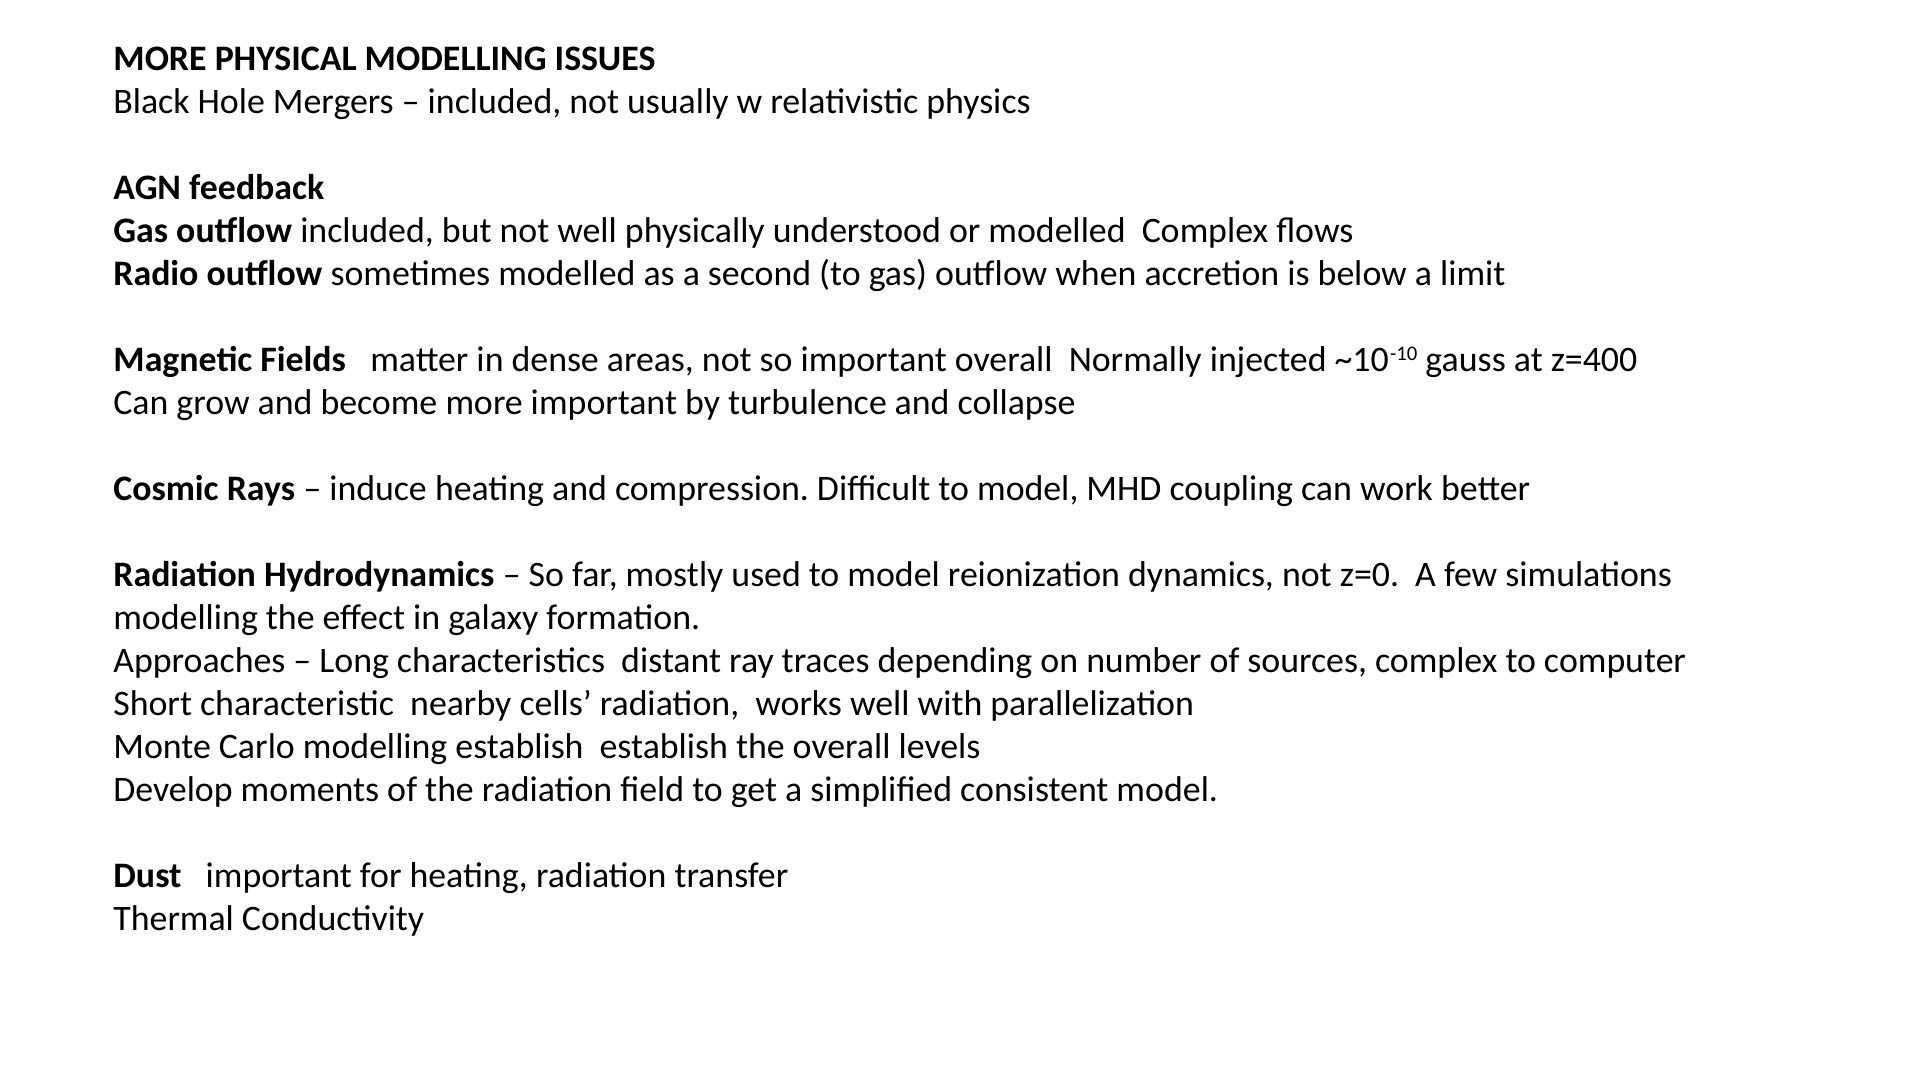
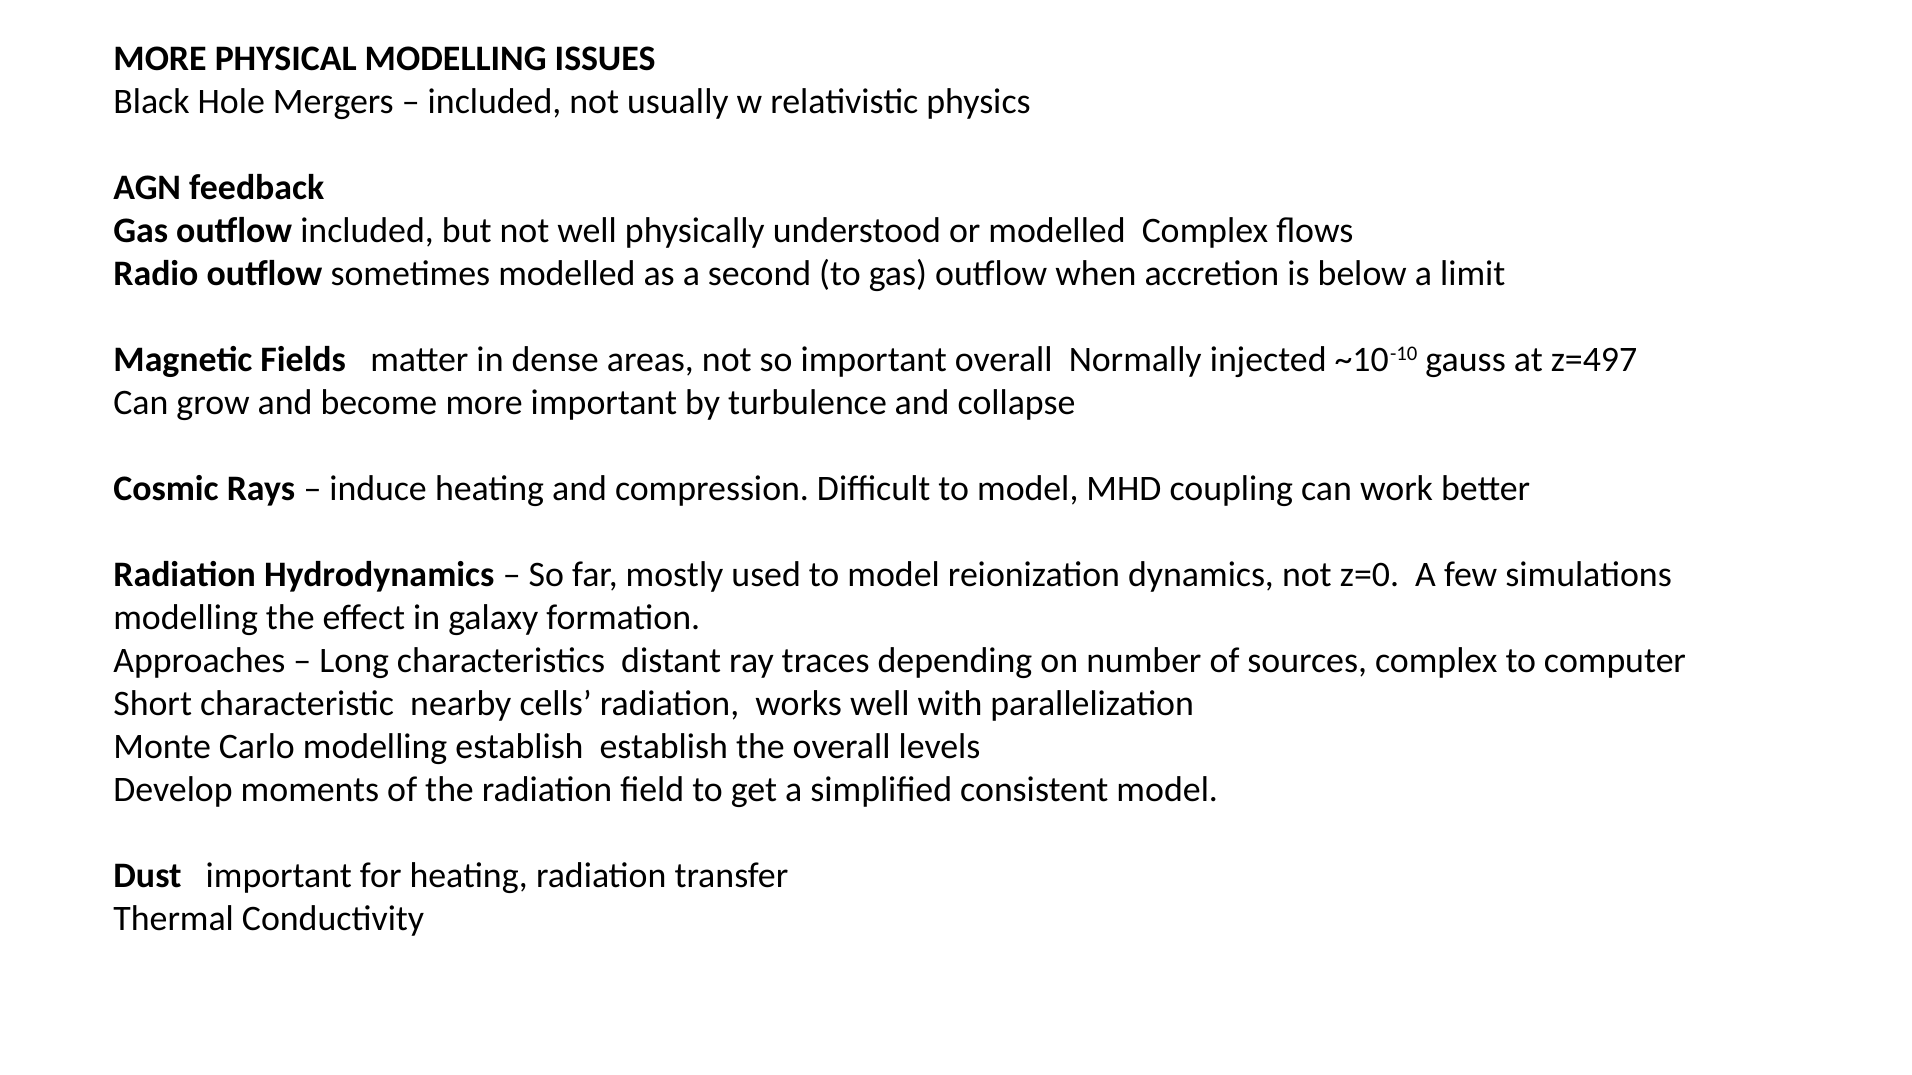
z=400: z=400 -> z=497 (1594, 360)
